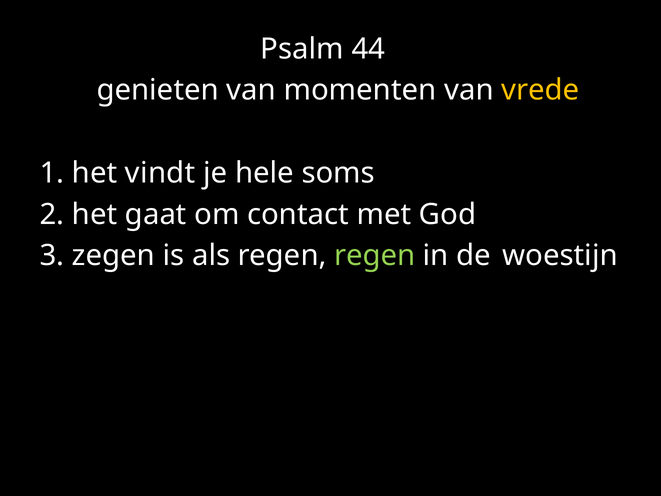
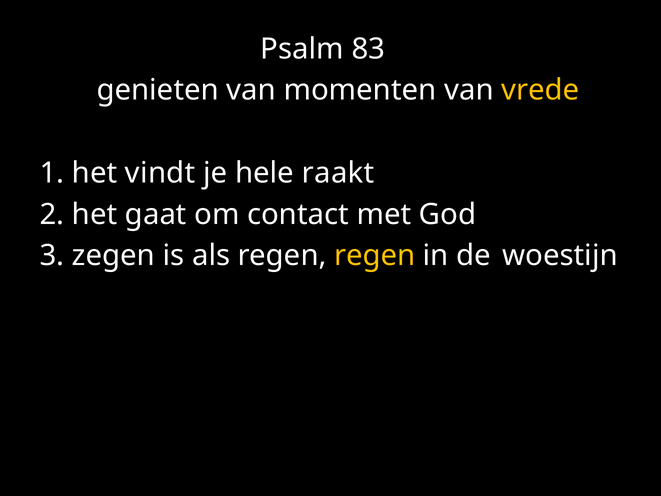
44: 44 -> 83 (368, 49)
soms: soms -> raakt (338, 173)
regen colour: light green -> yellow (375, 256)
